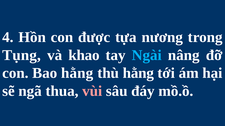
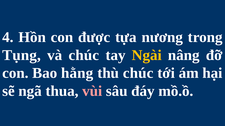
và khao: khao -> chúc (84, 55)
Ngài colour: light blue -> yellow (147, 55)
thù hằng: hằng -> chúc (138, 73)
